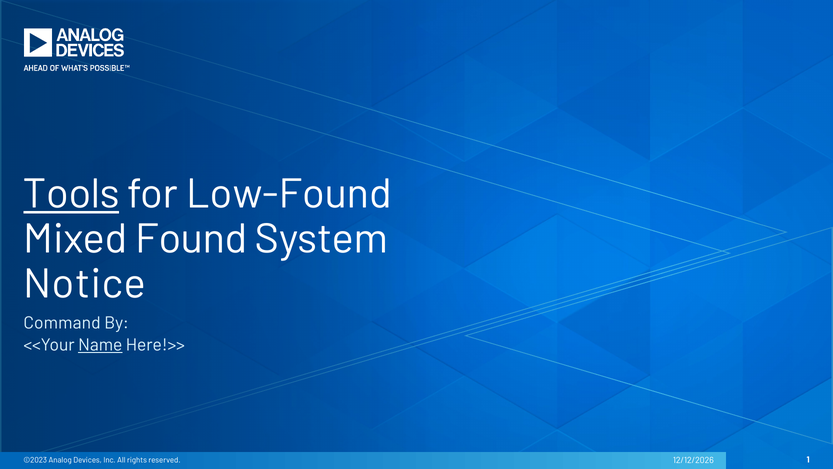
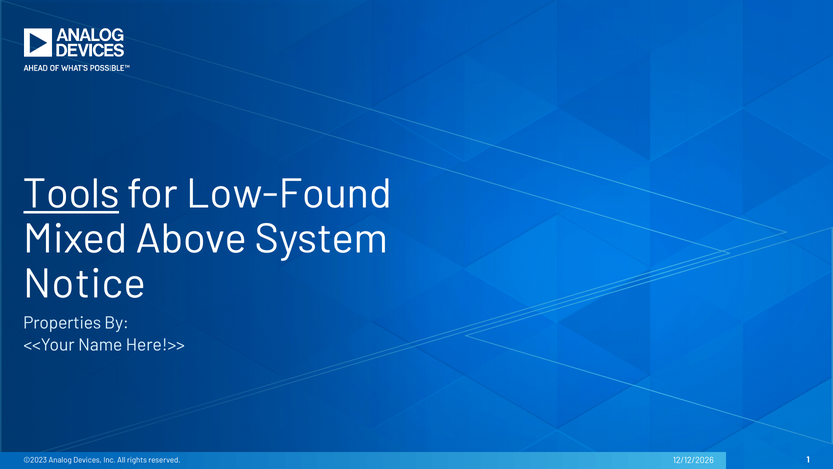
Found: Found -> Above (191, 239)
Command: Command -> Properties (62, 323)
Name underline: present -> none (100, 345)
